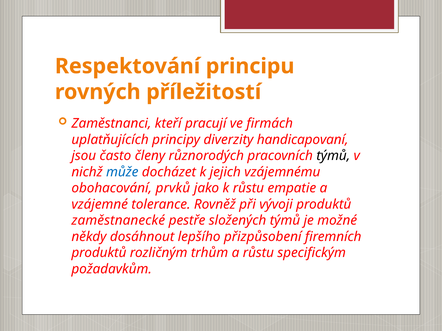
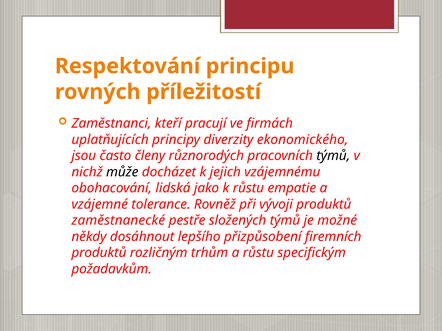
handicapovaní: handicapovaní -> ekonomického (303, 140)
může colour: blue -> black (122, 172)
prvků: prvků -> lidská (173, 188)
